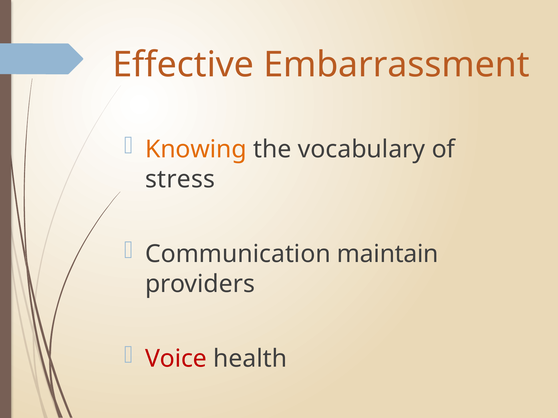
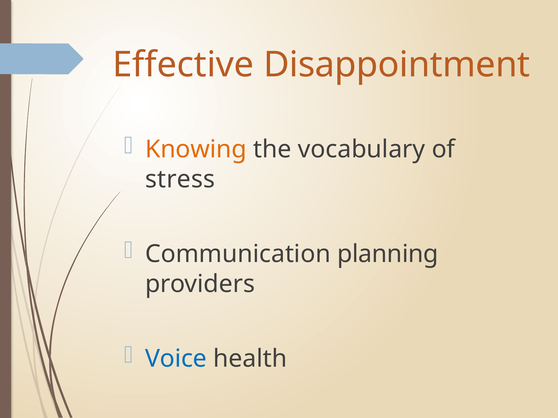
Embarrassment: Embarrassment -> Disappointment (397, 65)
maintain: maintain -> planning (388, 254)
Voice colour: red -> blue (176, 359)
